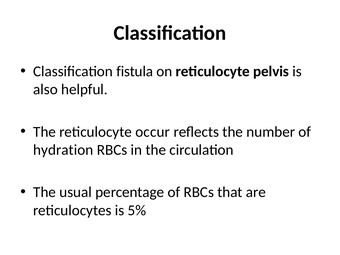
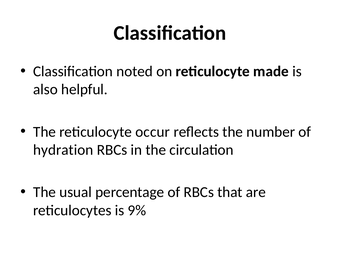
fistula: fistula -> noted (135, 71)
pelvis: pelvis -> made (271, 71)
5%: 5% -> 9% (137, 210)
